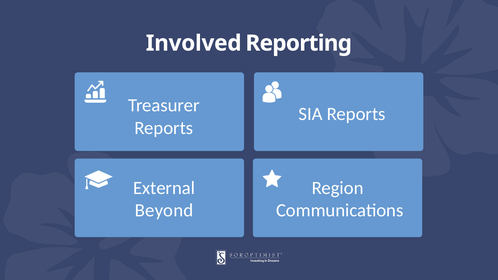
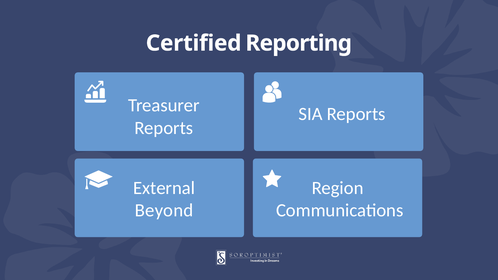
Involved: Involved -> Certified (194, 43)
